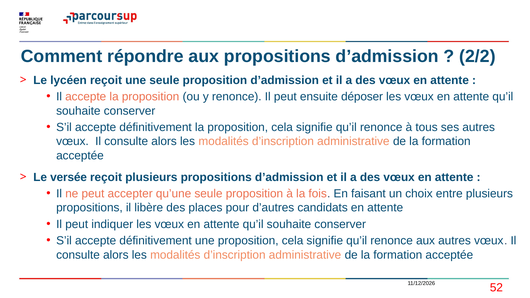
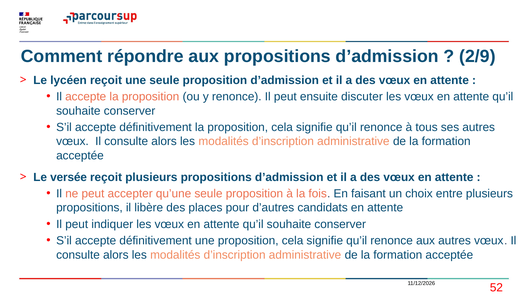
2/2: 2/2 -> 2/9 (477, 56)
déposer: déposer -> discuter (362, 97)
